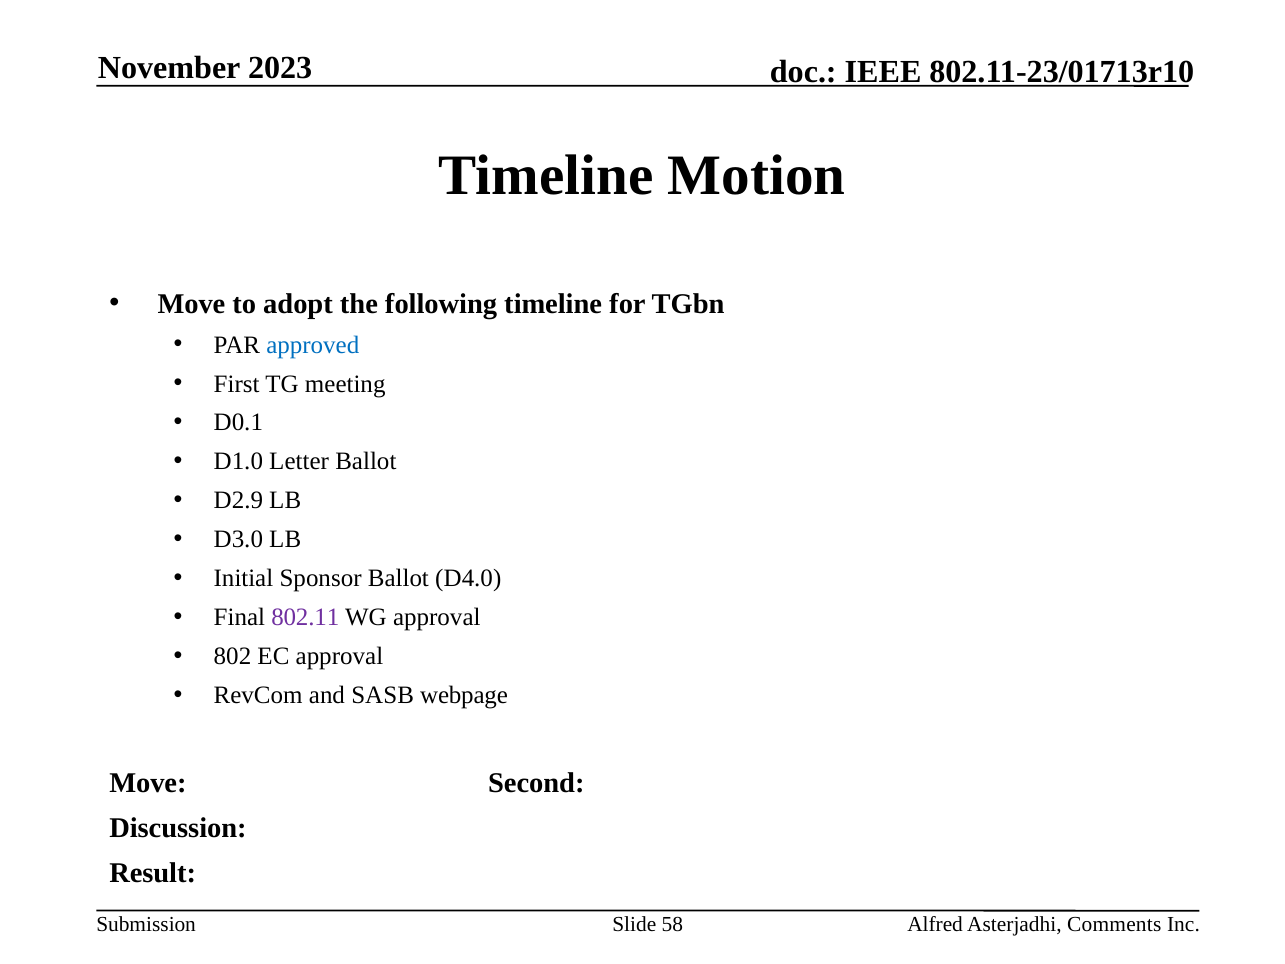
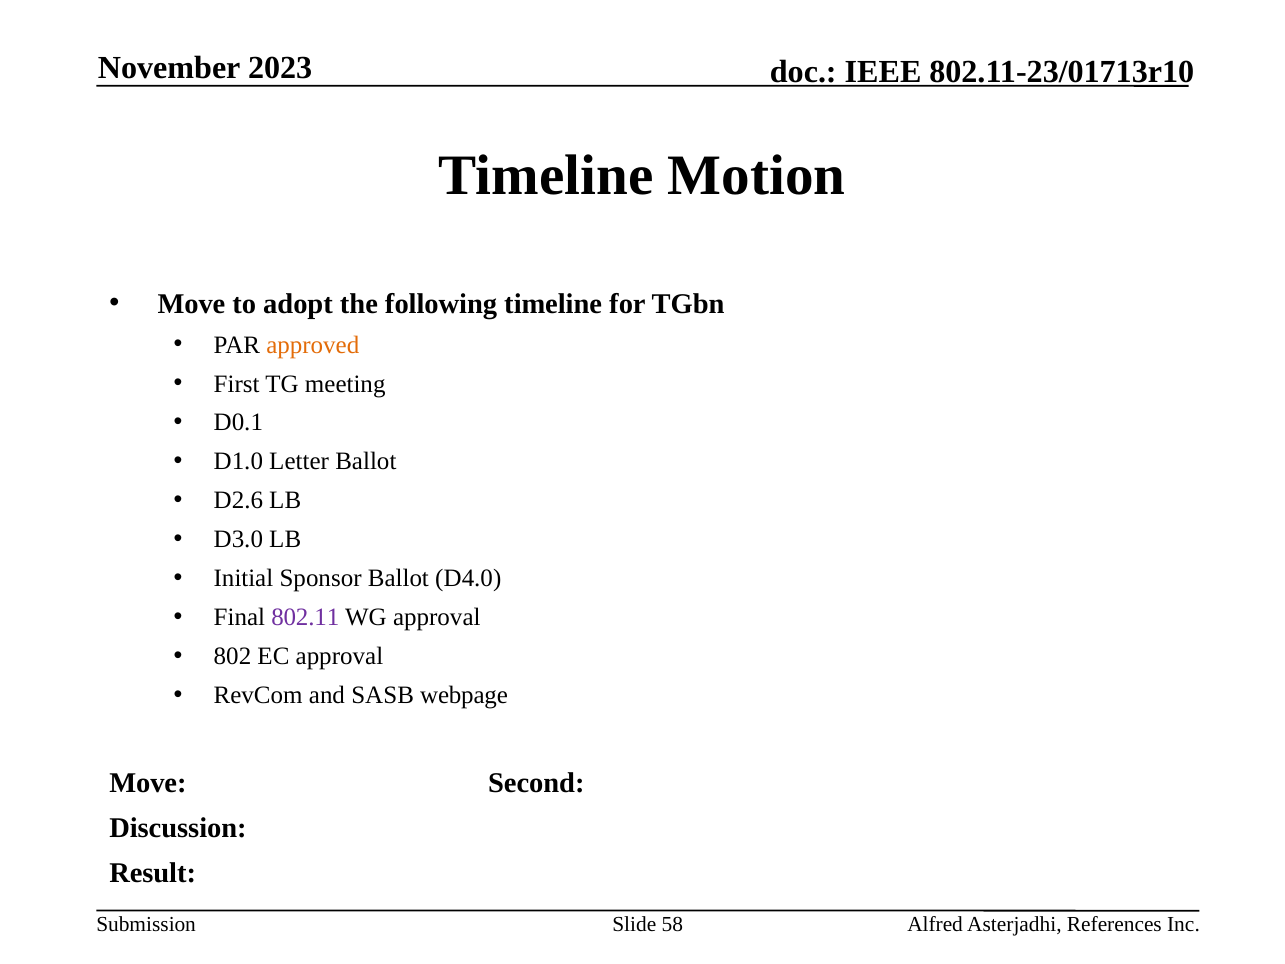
approved colour: blue -> orange (313, 345)
D2.9: D2.9 -> D2.6 (238, 500)
Comments: Comments -> References (1114, 924)
